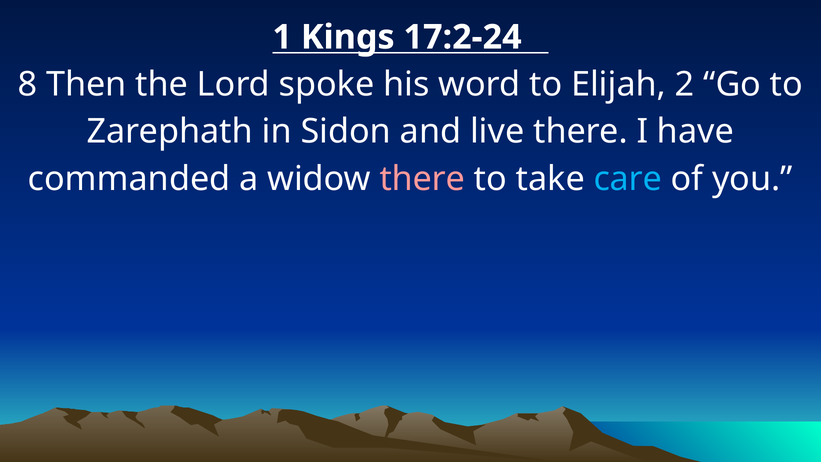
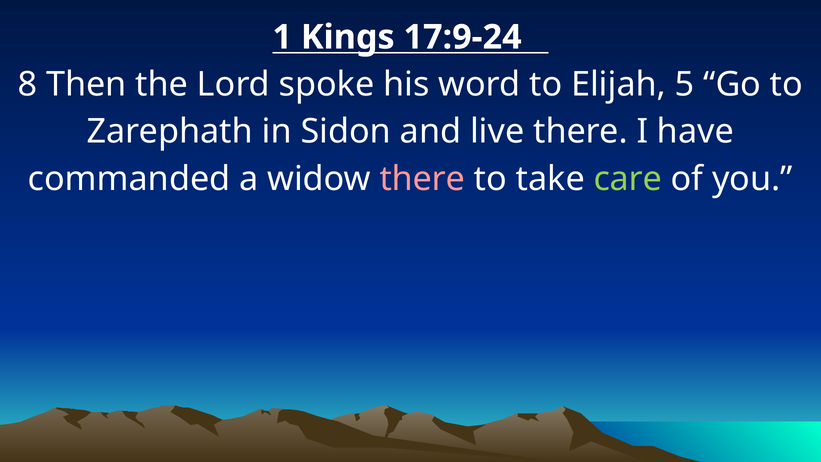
17:2-24: 17:2-24 -> 17:9-24 (463, 37)
2: 2 -> 5 (685, 84)
care colour: light blue -> light green (628, 179)
